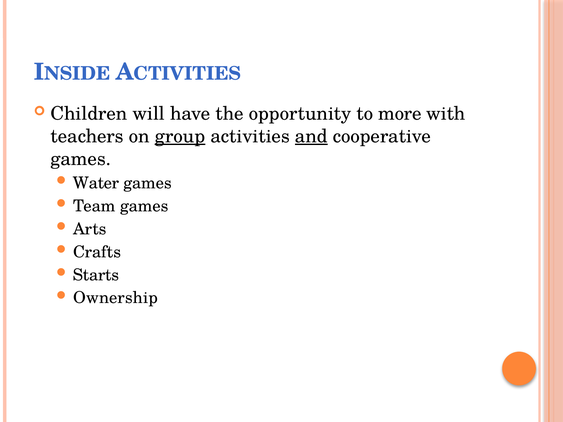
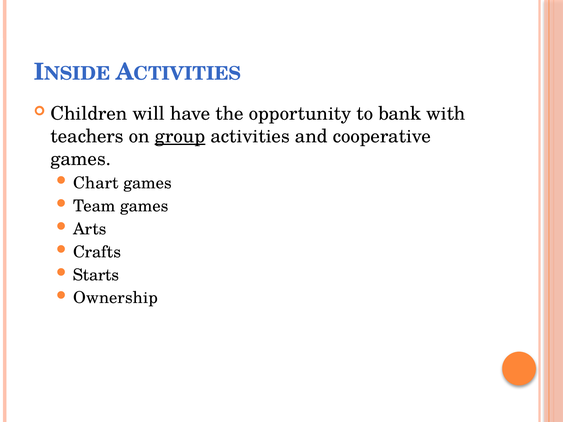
more: more -> bank (400, 114)
and underline: present -> none (311, 136)
Water: Water -> Chart (96, 183)
